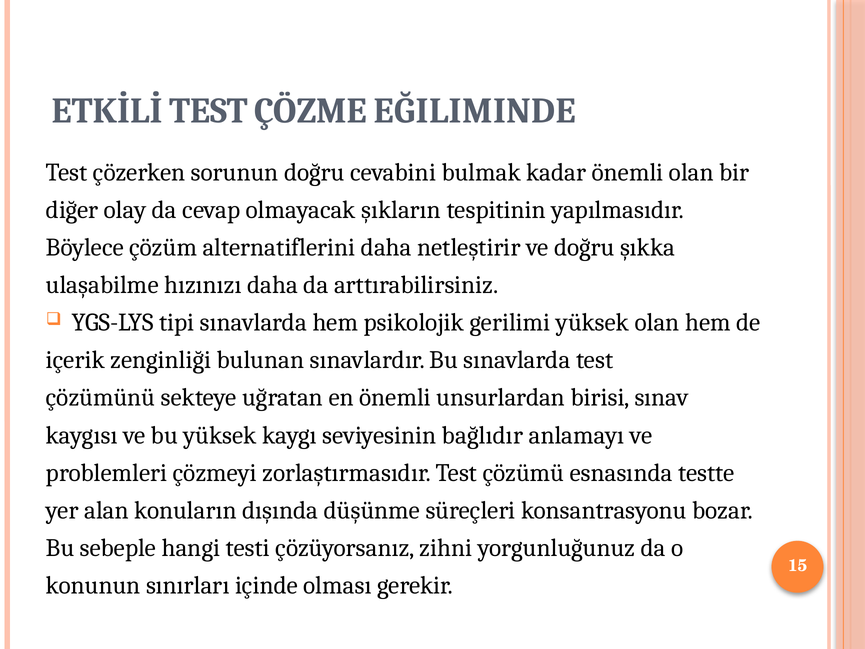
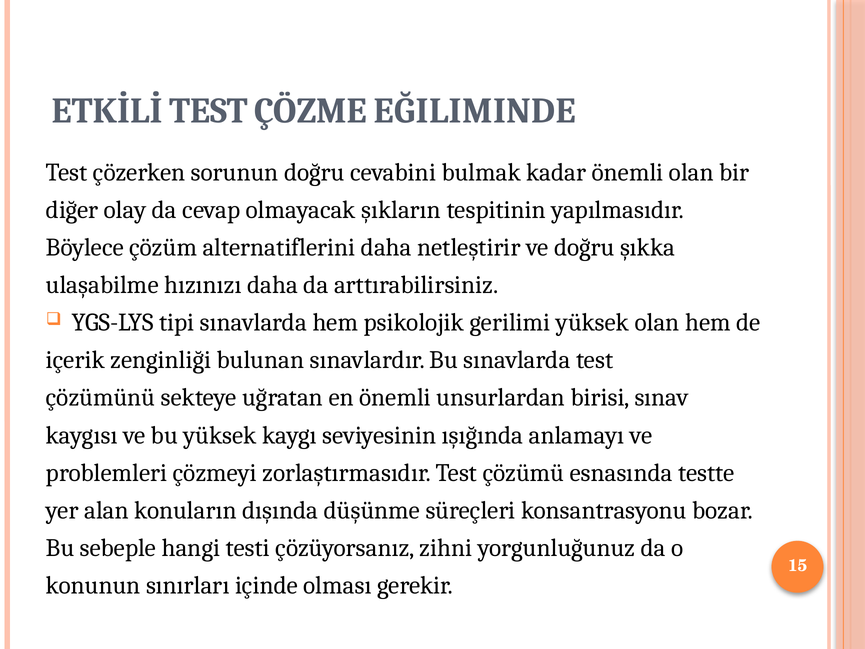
bağlıdır: bağlıdır -> ışığında (483, 435)
